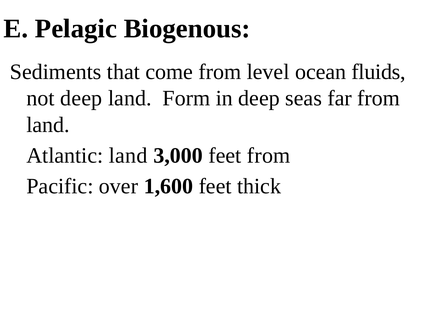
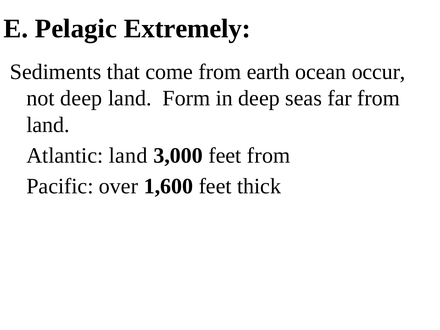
Biogenous: Biogenous -> Extremely (187, 29)
level: level -> earth (268, 72)
fluids: fluids -> occur (379, 72)
